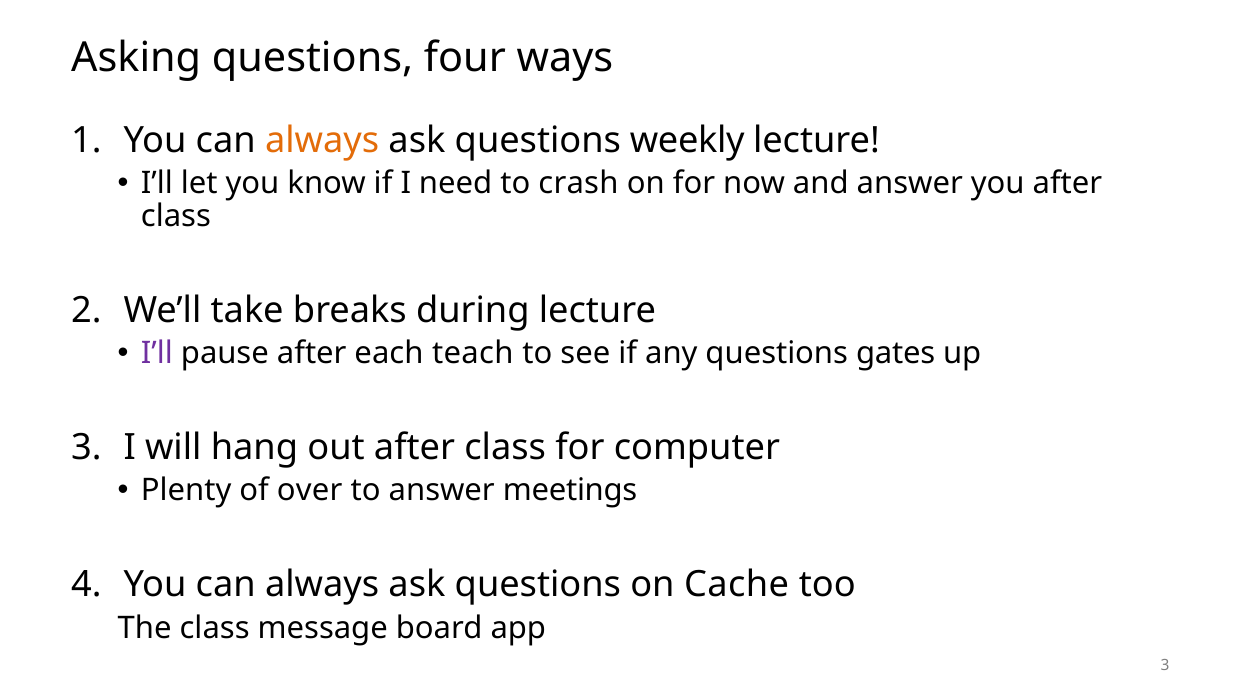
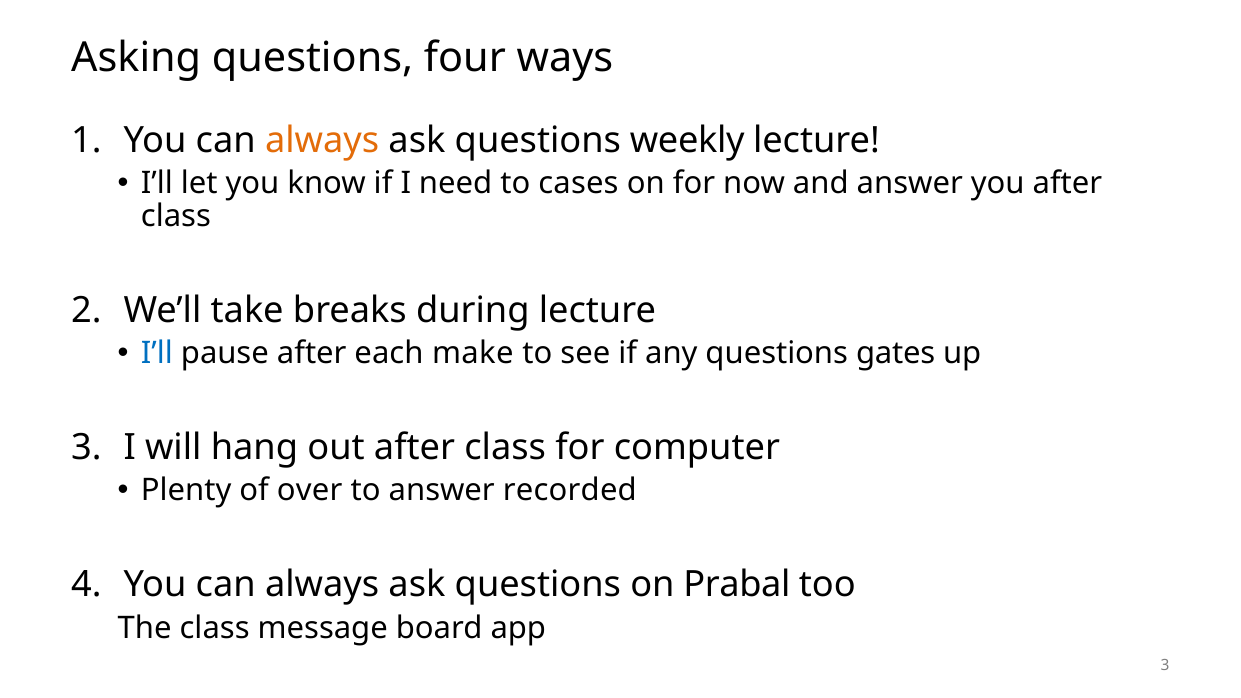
crash: crash -> cases (578, 183)
I’ll colour: purple -> blue (157, 354)
teach: teach -> make (473, 354)
meetings: meetings -> recorded (570, 491)
Cache: Cache -> Prabal (737, 585)
